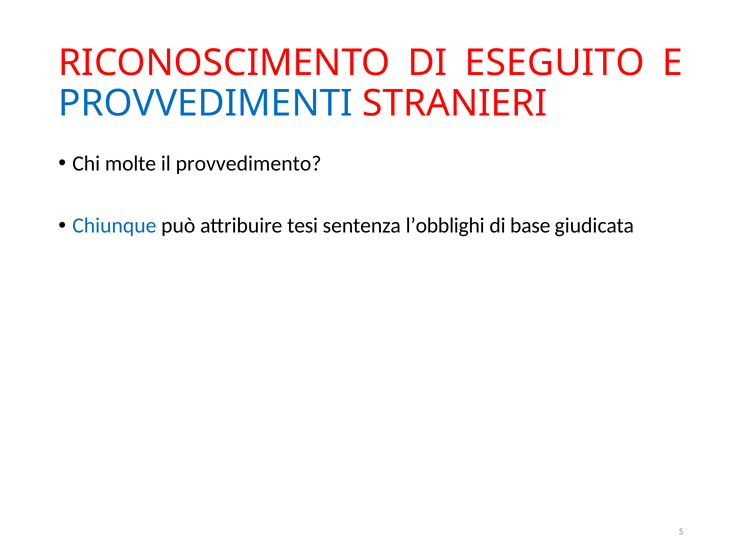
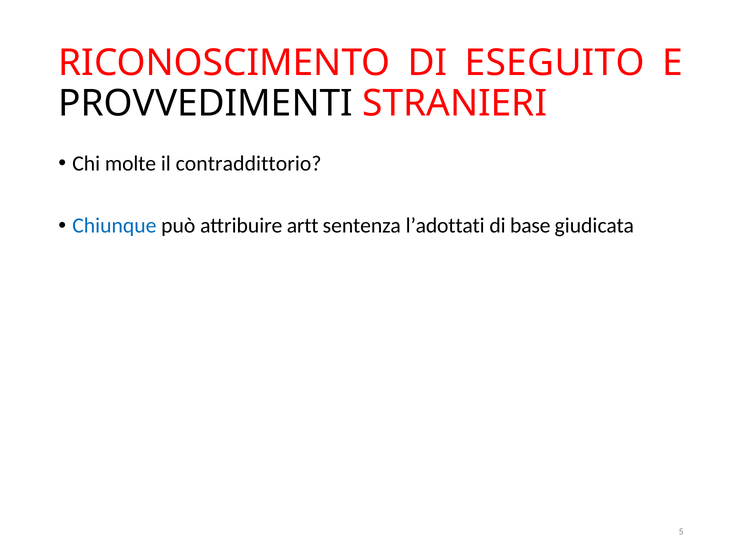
PROVVEDIMENTI colour: blue -> black (206, 103)
provvedimento: provvedimento -> contraddittorio (249, 163)
tesi: tesi -> artt (303, 226)
l’obblighi: l’obblighi -> l’adottati (445, 226)
